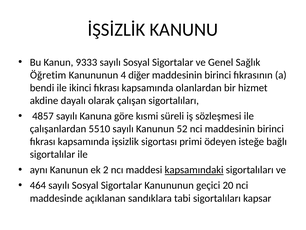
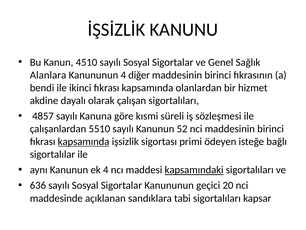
9333: 9333 -> 4510 (86, 62)
Öğretim: Öğretim -> Alanlara (48, 75)
kapsamında underline: none -> present (84, 141)
ek 2: 2 -> 4 (106, 170)
464: 464 -> 636 (38, 185)
